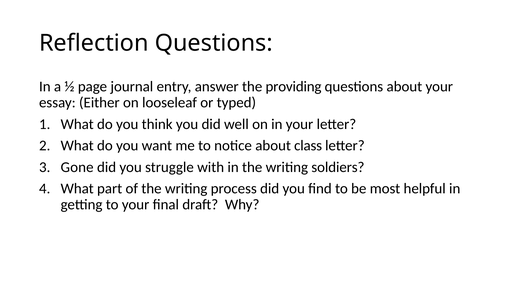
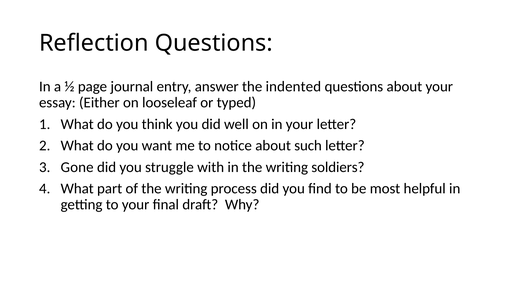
providing: providing -> indented (293, 87)
class: class -> such (308, 146)
